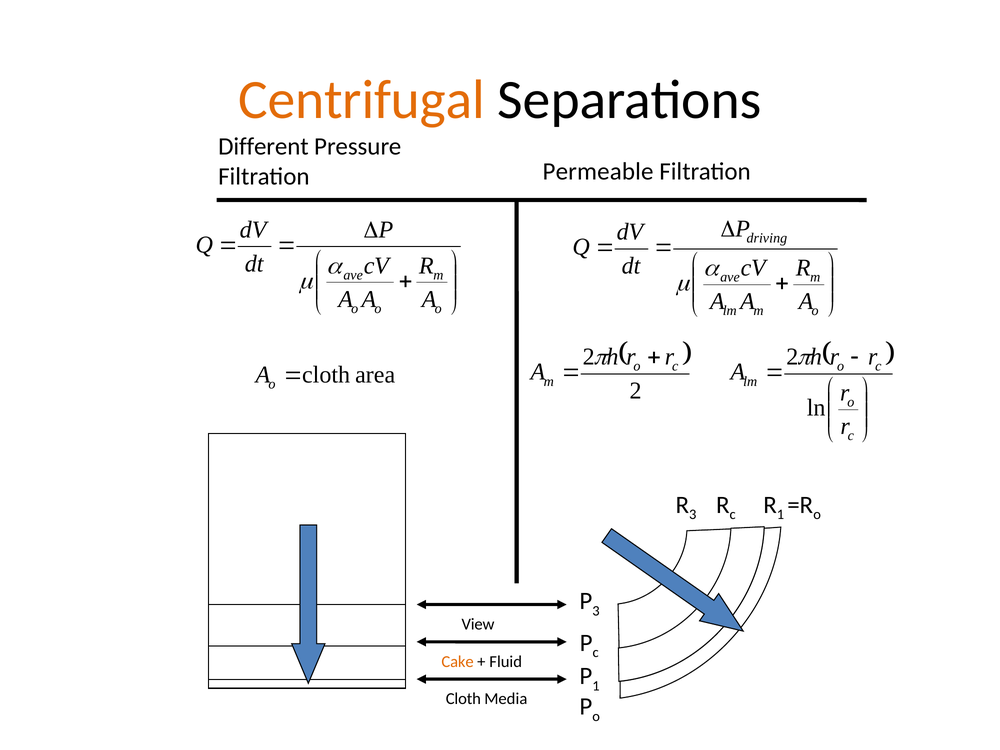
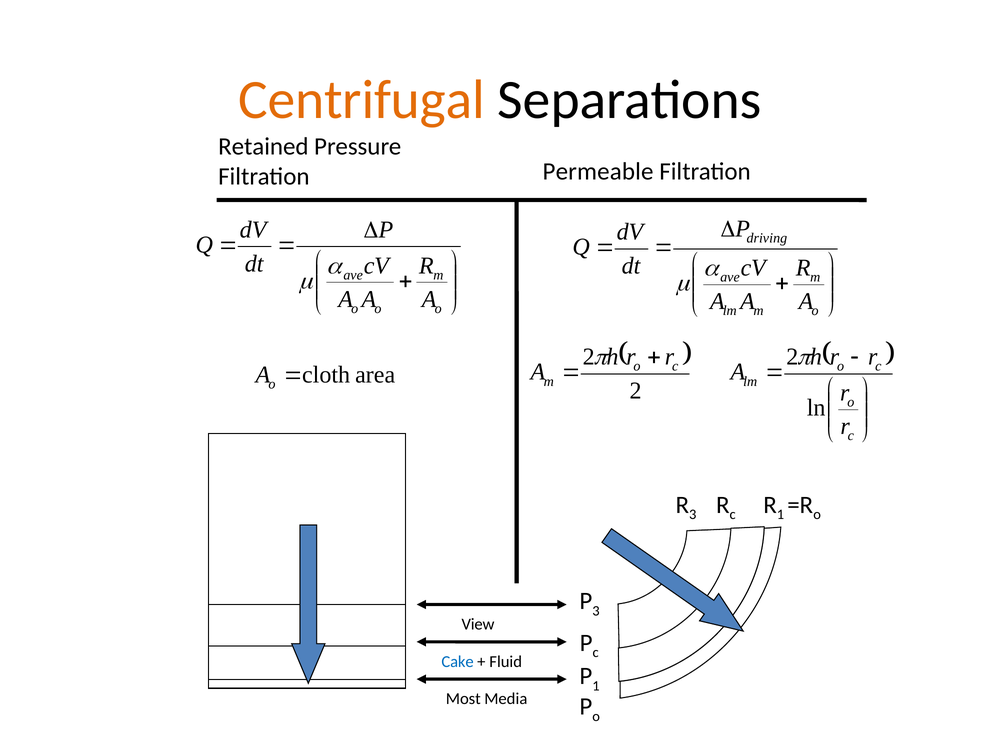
Different: Different -> Retained (263, 147)
Cake colour: orange -> blue (458, 662)
Cloth: Cloth -> Most (463, 699)
